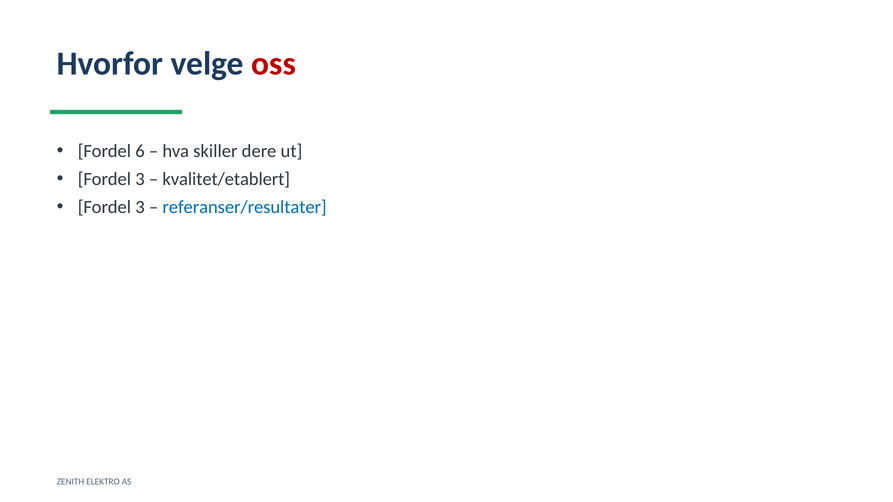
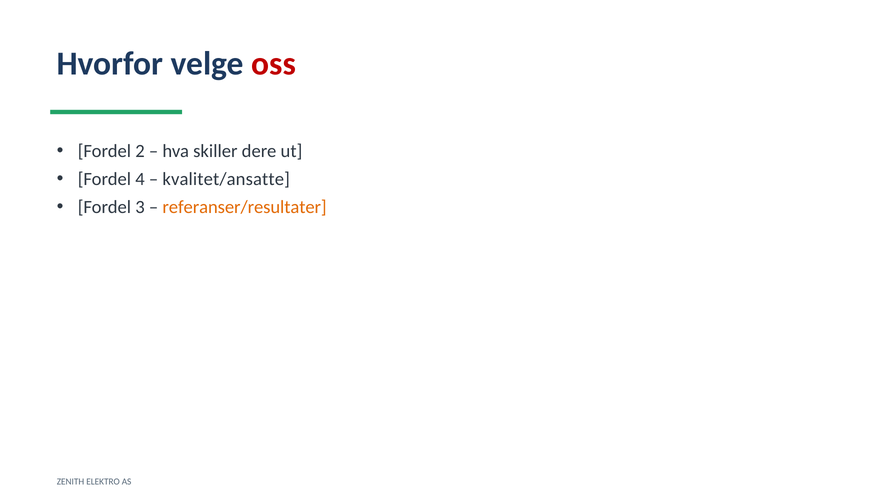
6: 6 -> 2 (140, 151)
3: 3 -> 4 (140, 179)
kvalitet/etablert: kvalitet/etablert -> kvalitet/ansatte (226, 179)
referanser/resultater colour: blue -> orange (245, 207)
